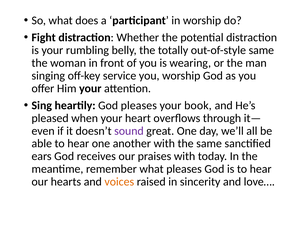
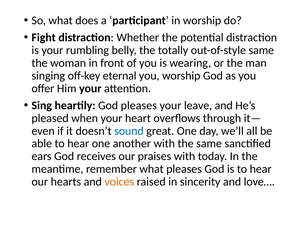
service: service -> eternal (120, 76)
book: book -> leave (198, 105)
sound colour: purple -> blue (129, 131)
